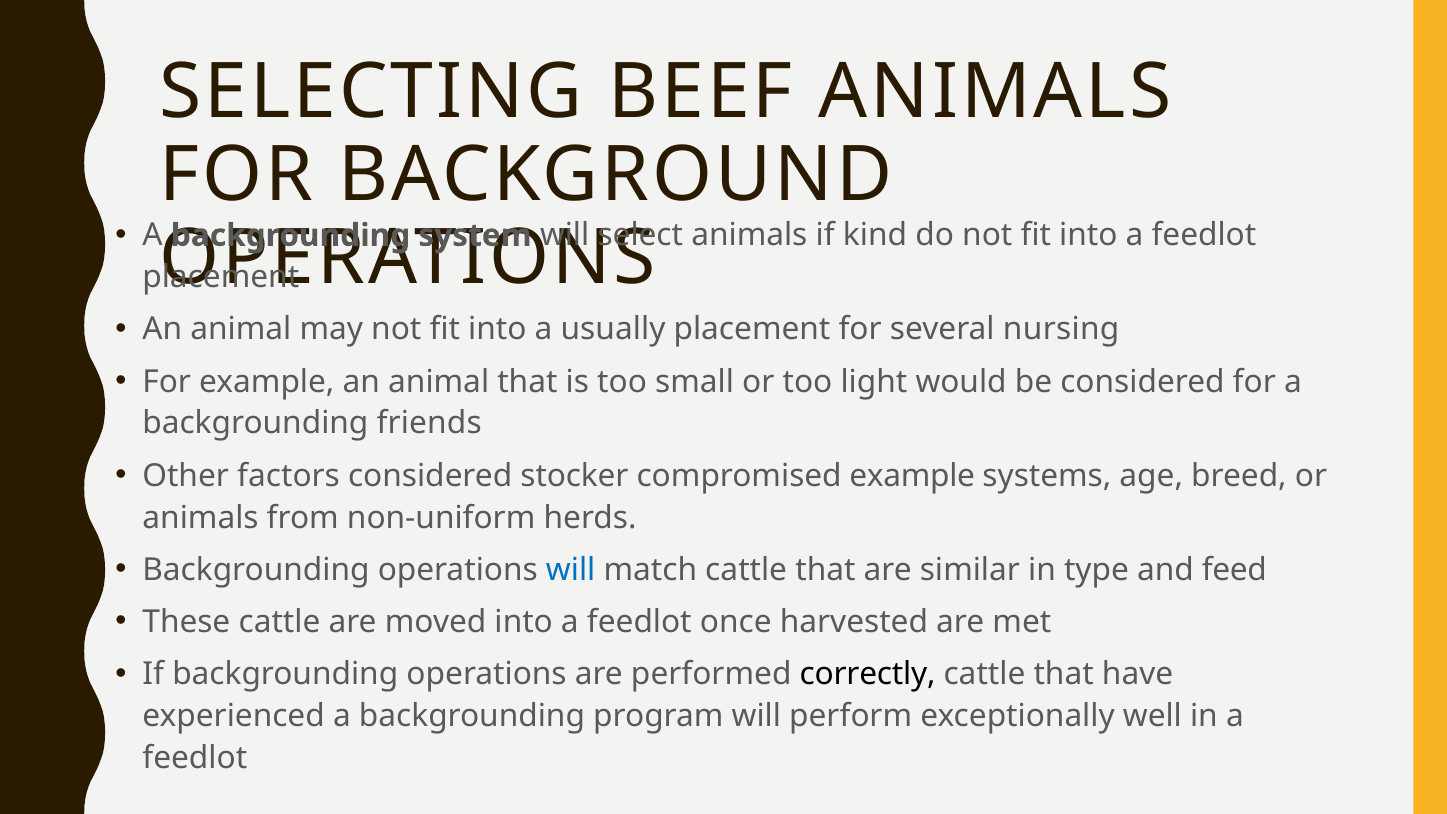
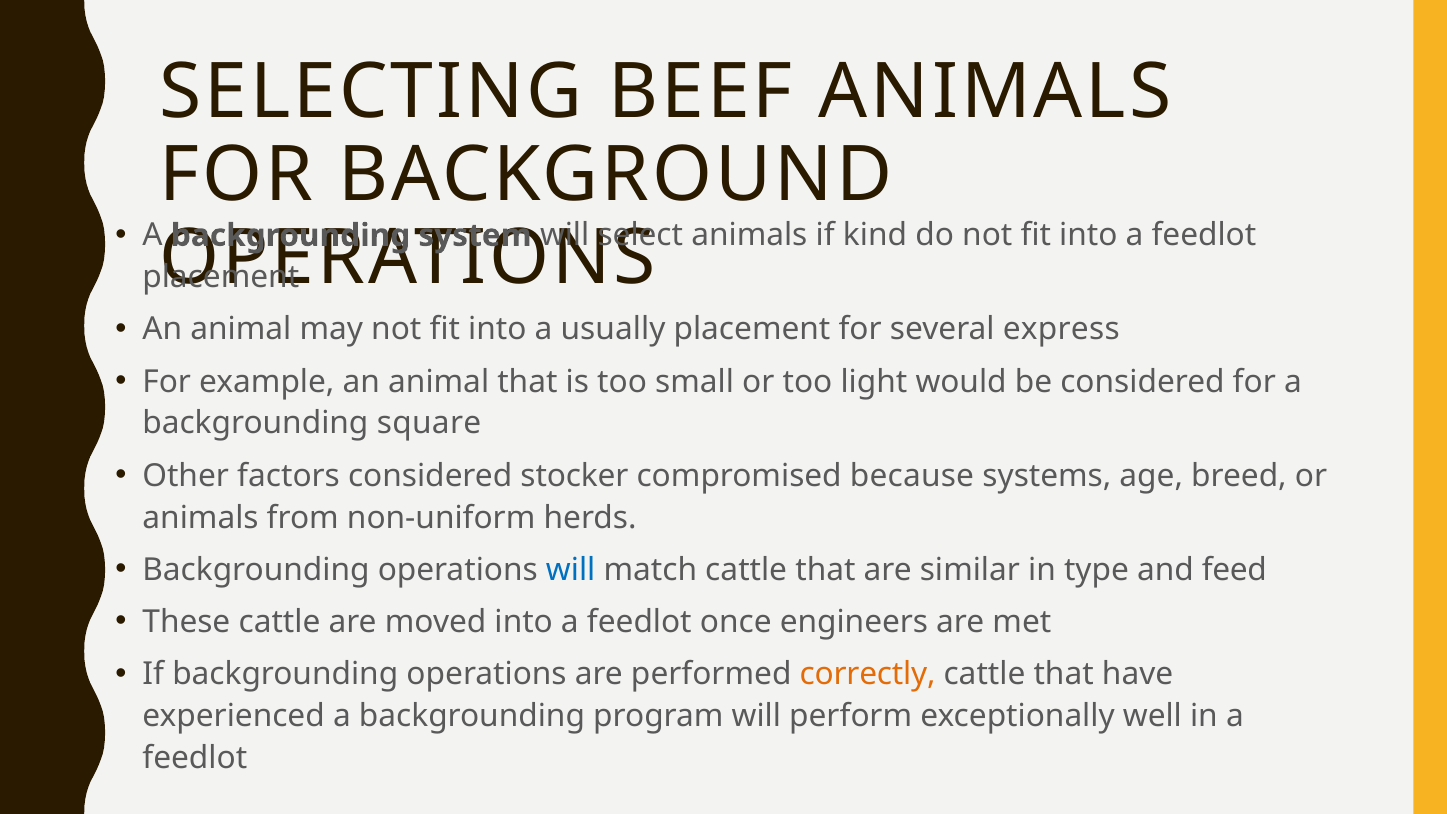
nursing: nursing -> express (1061, 329)
friends: friends -> square (429, 423)
compromised example: example -> because (912, 476)
harvested: harvested -> engineers (854, 622)
correctly colour: black -> orange (868, 674)
